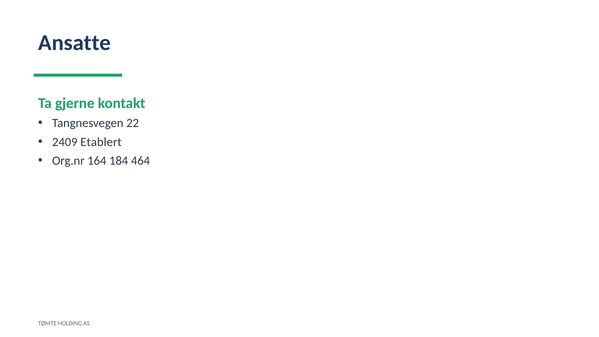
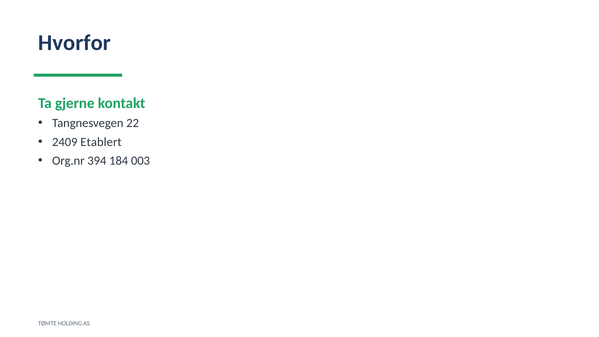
Ansatte: Ansatte -> Hvorfor (74, 43)
164: 164 -> 394 (97, 161)
464: 464 -> 003 (140, 161)
